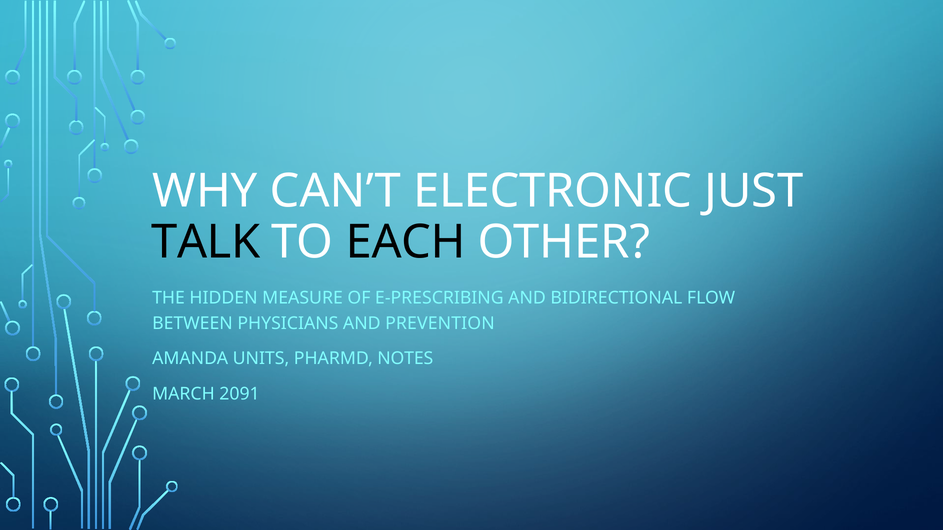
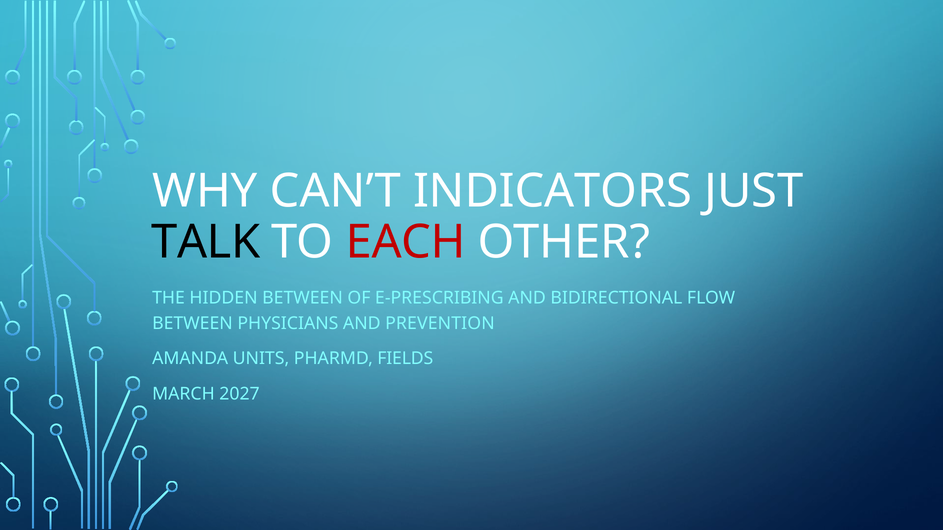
ELECTRONIC: ELECTRONIC -> INDICATORS (553, 191)
EACH colour: black -> red (406, 242)
HIDDEN MEASURE: MEASURE -> BETWEEN (303, 298)
NOTES: NOTES -> FIELDS (405, 359)
2091: 2091 -> 2027 (240, 394)
